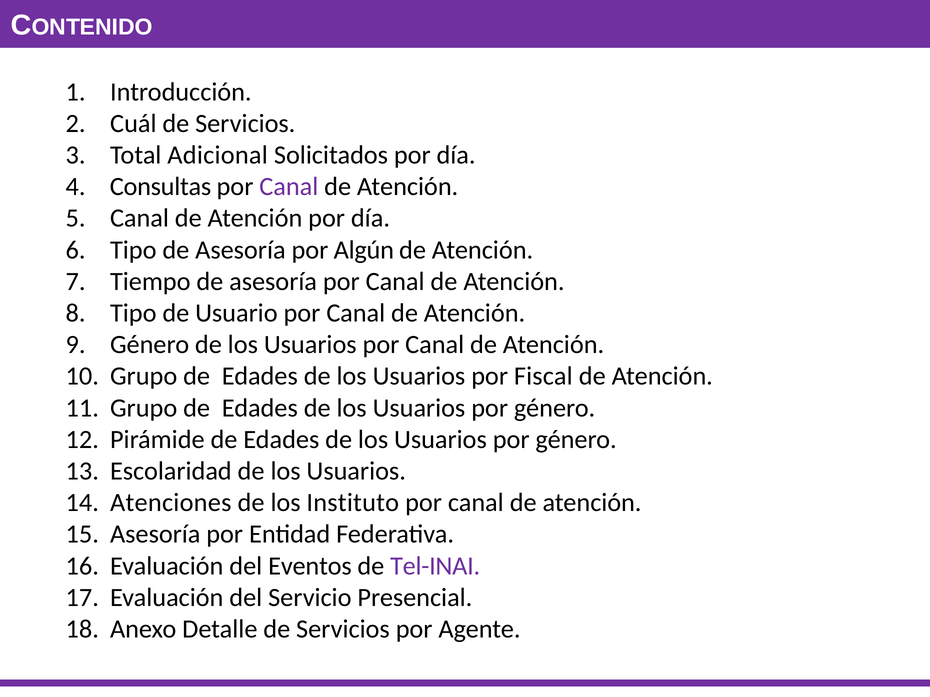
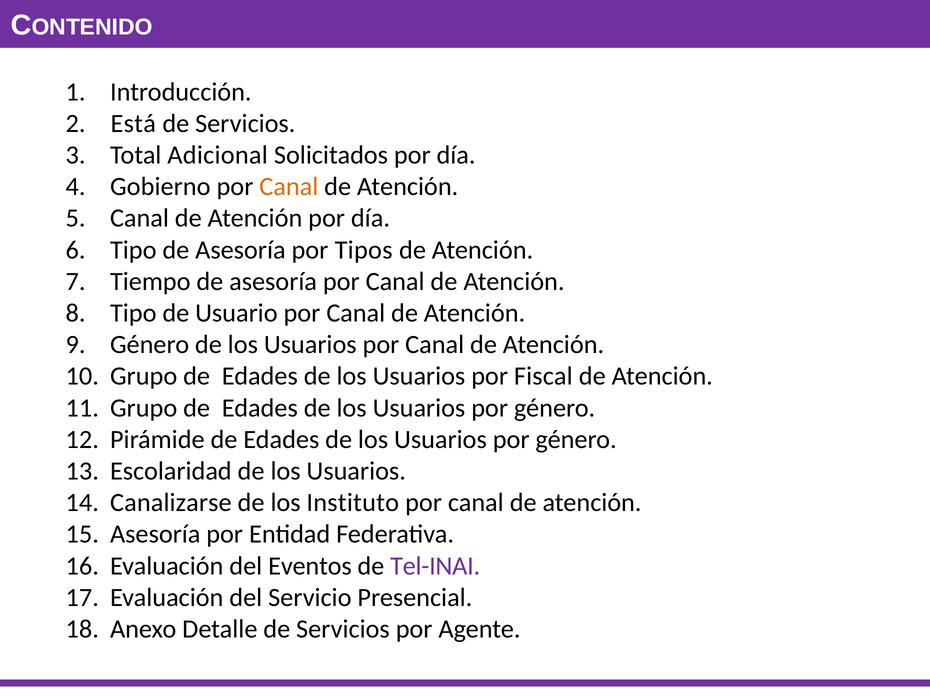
Cuál: Cuál -> Está (133, 124)
Consultas: Consultas -> Gobierno (160, 187)
Canal colour: purple -> orange (289, 187)
Algún: Algún -> Tipos (364, 250)
Atenciones: Atenciones -> Canalizarse (171, 503)
